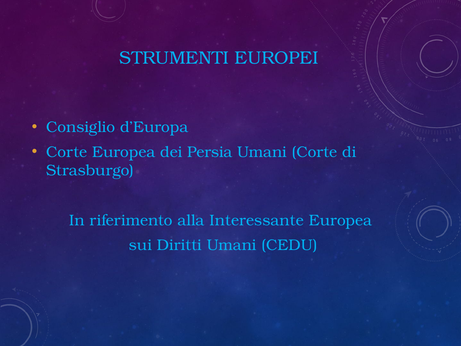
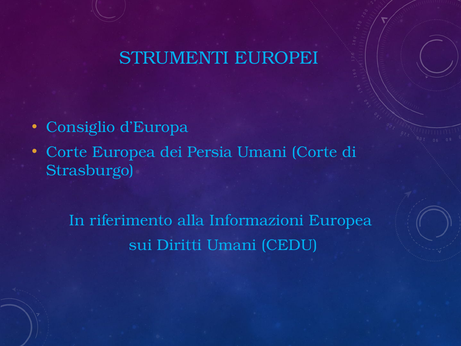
Interessante: Interessante -> Informazioni (257, 220)
